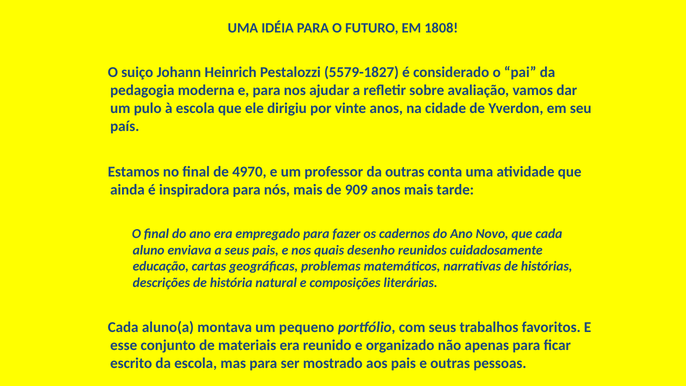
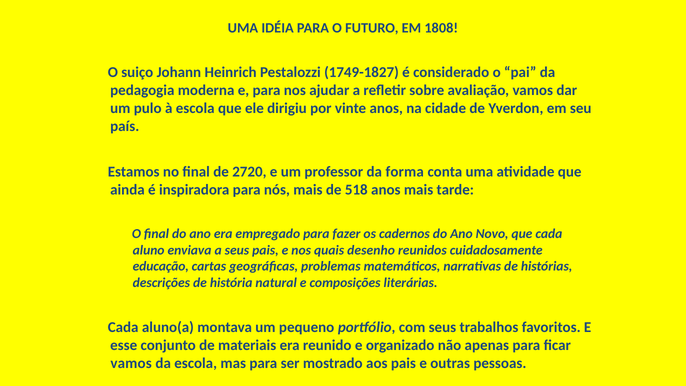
5579-1827: 5579-1827 -> 1749-1827 (361, 72)
4970: 4970 -> 2720 (249, 172)
da outras: outras -> forma (405, 172)
909: 909 -> 518 (356, 190)
escrito: escrito -> vamos (131, 363)
